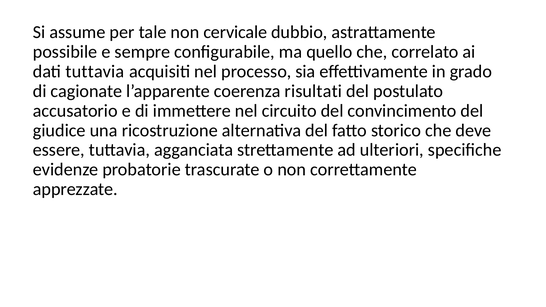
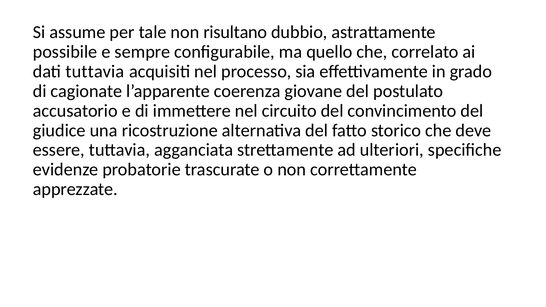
cervicale: cervicale -> risultano (235, 32)
risultati: risultati -> giovane (313, 91)
